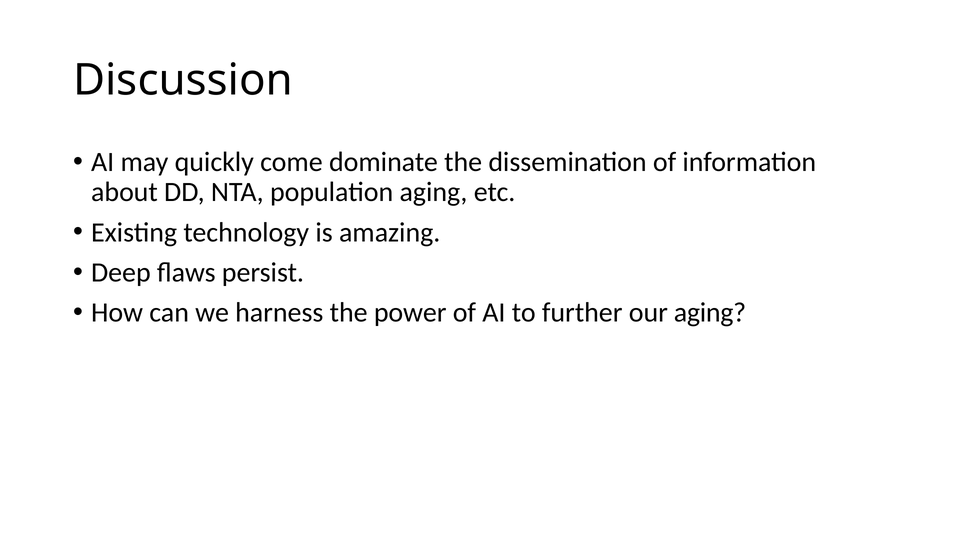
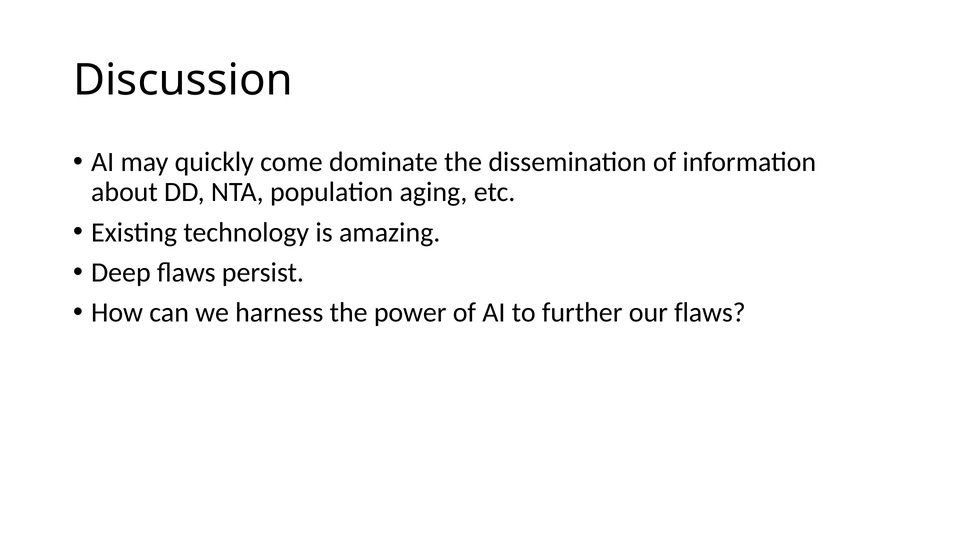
our aging: aging -> flaws (710, 313)
